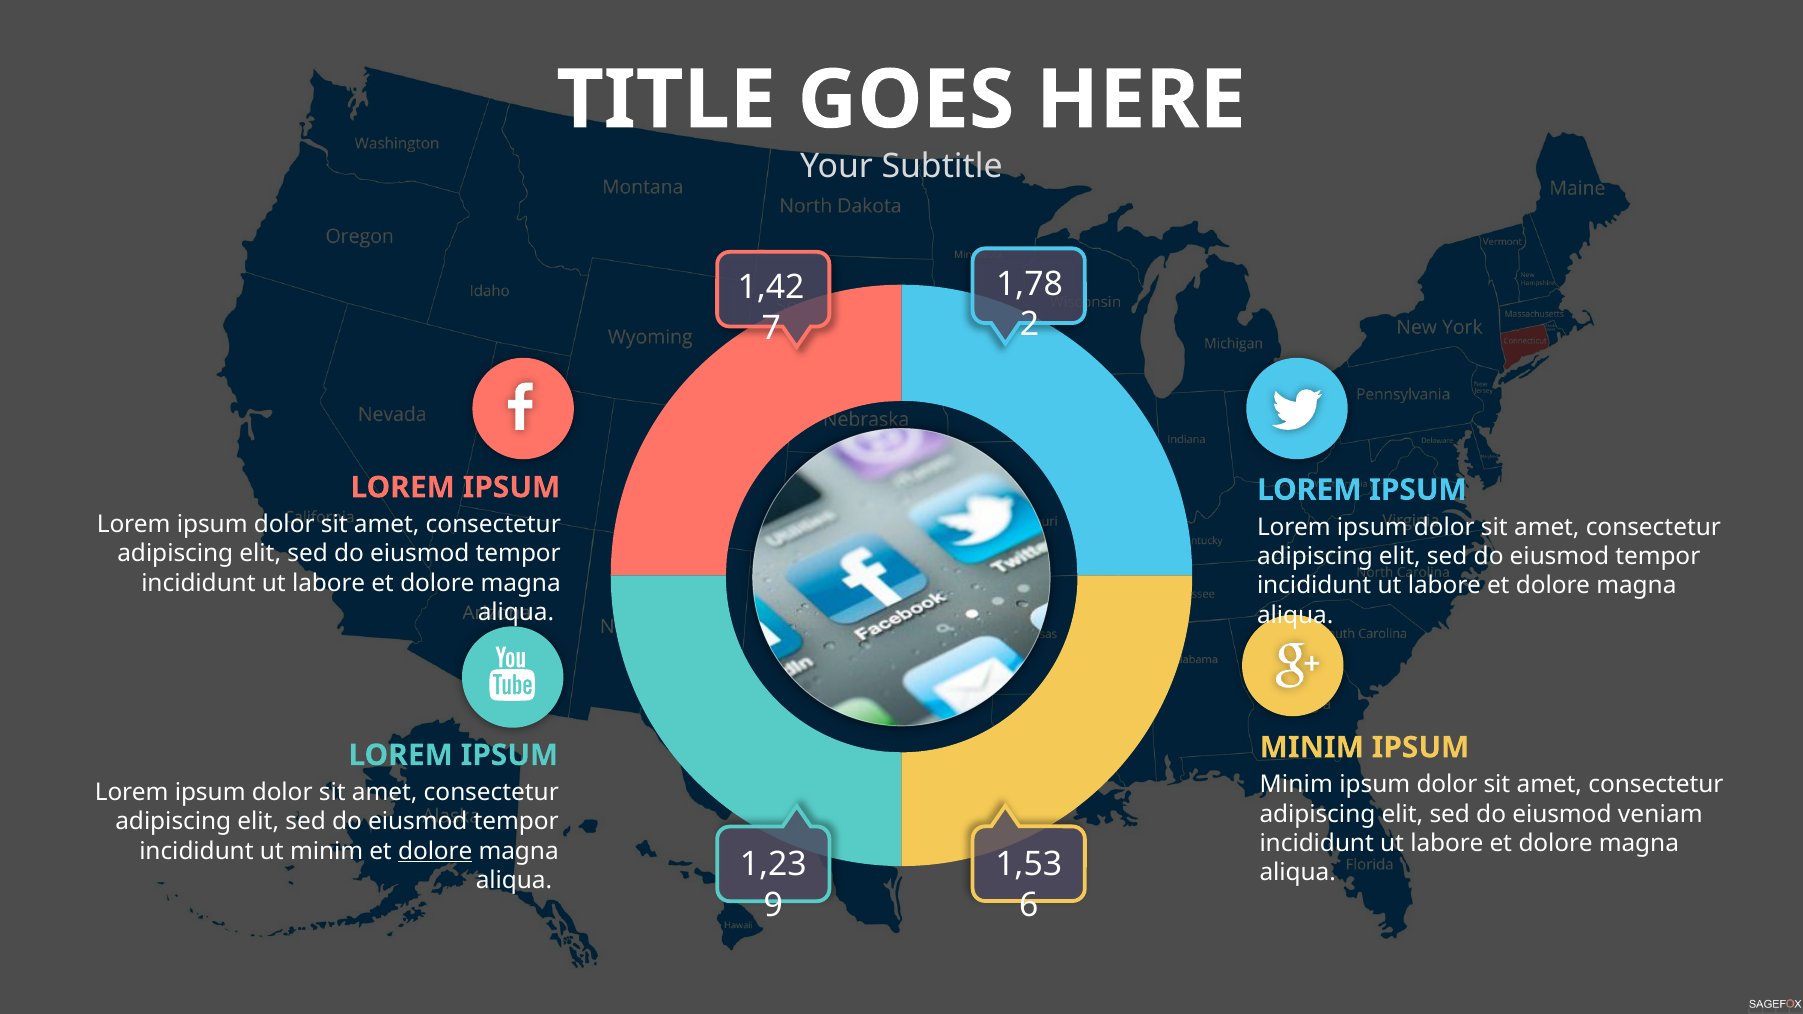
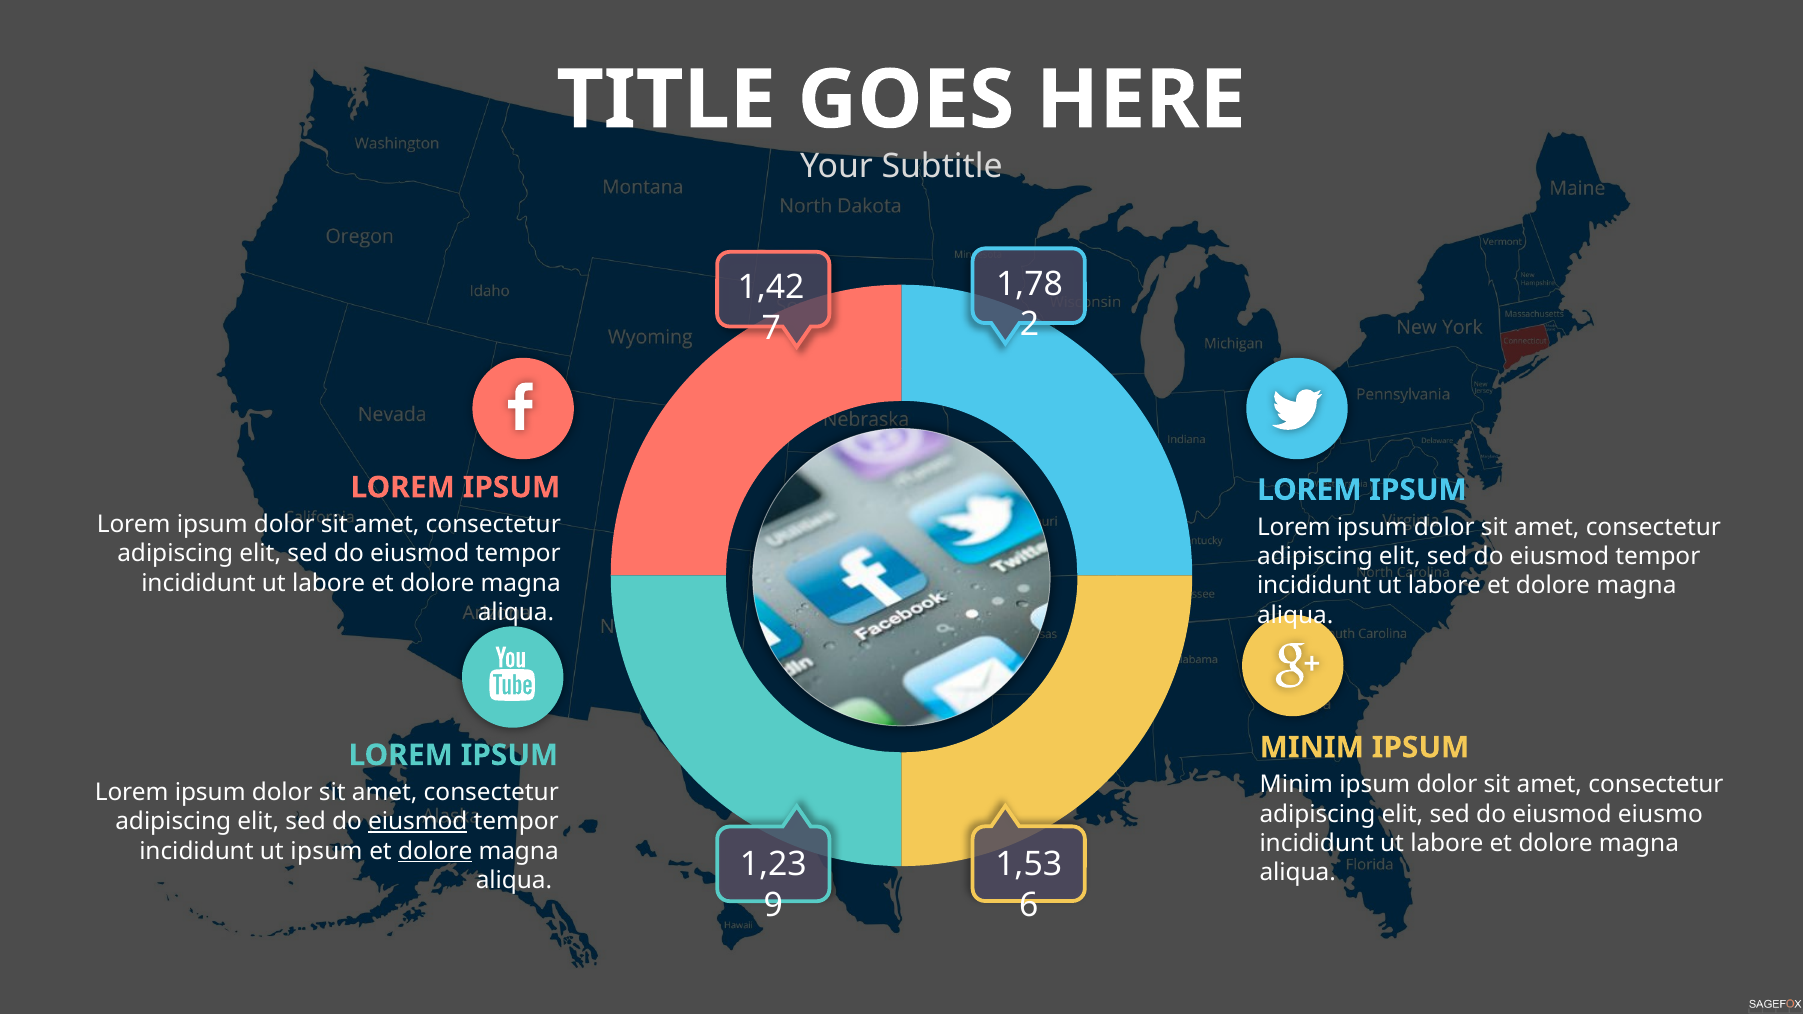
veniam: veniam -> eiusmo (1660, 814)
eiusmod underline: none -> present (418, 822)
ut minim: minim -> ipsum (326, 851)
